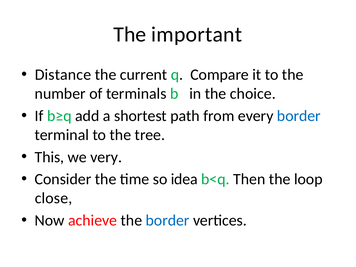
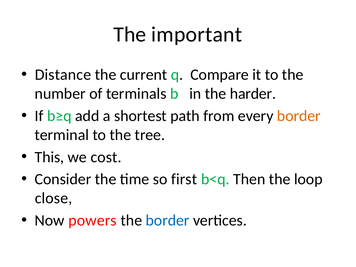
choice: choice -> harder (253, 94)
border colour: blue -> orange (299, 116)
very: very -> cost (106, 157)
idea: idea -> first (184, 179)
achieve: achieve -> powers (93, 220)
